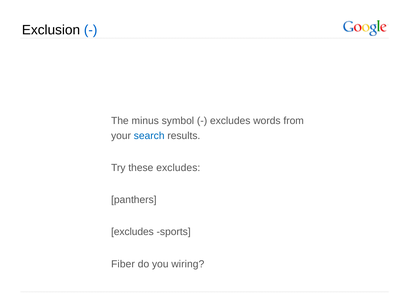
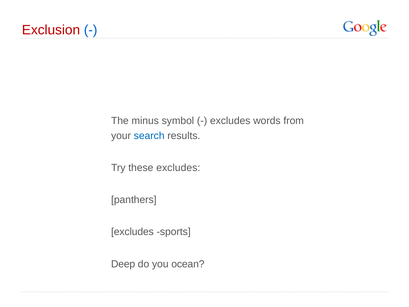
Exclusion colour: black -> red (51, 30)
Fiber: Fiber -> Deep (123, 264)
wiring: wiring -> ocean (188, 264)
